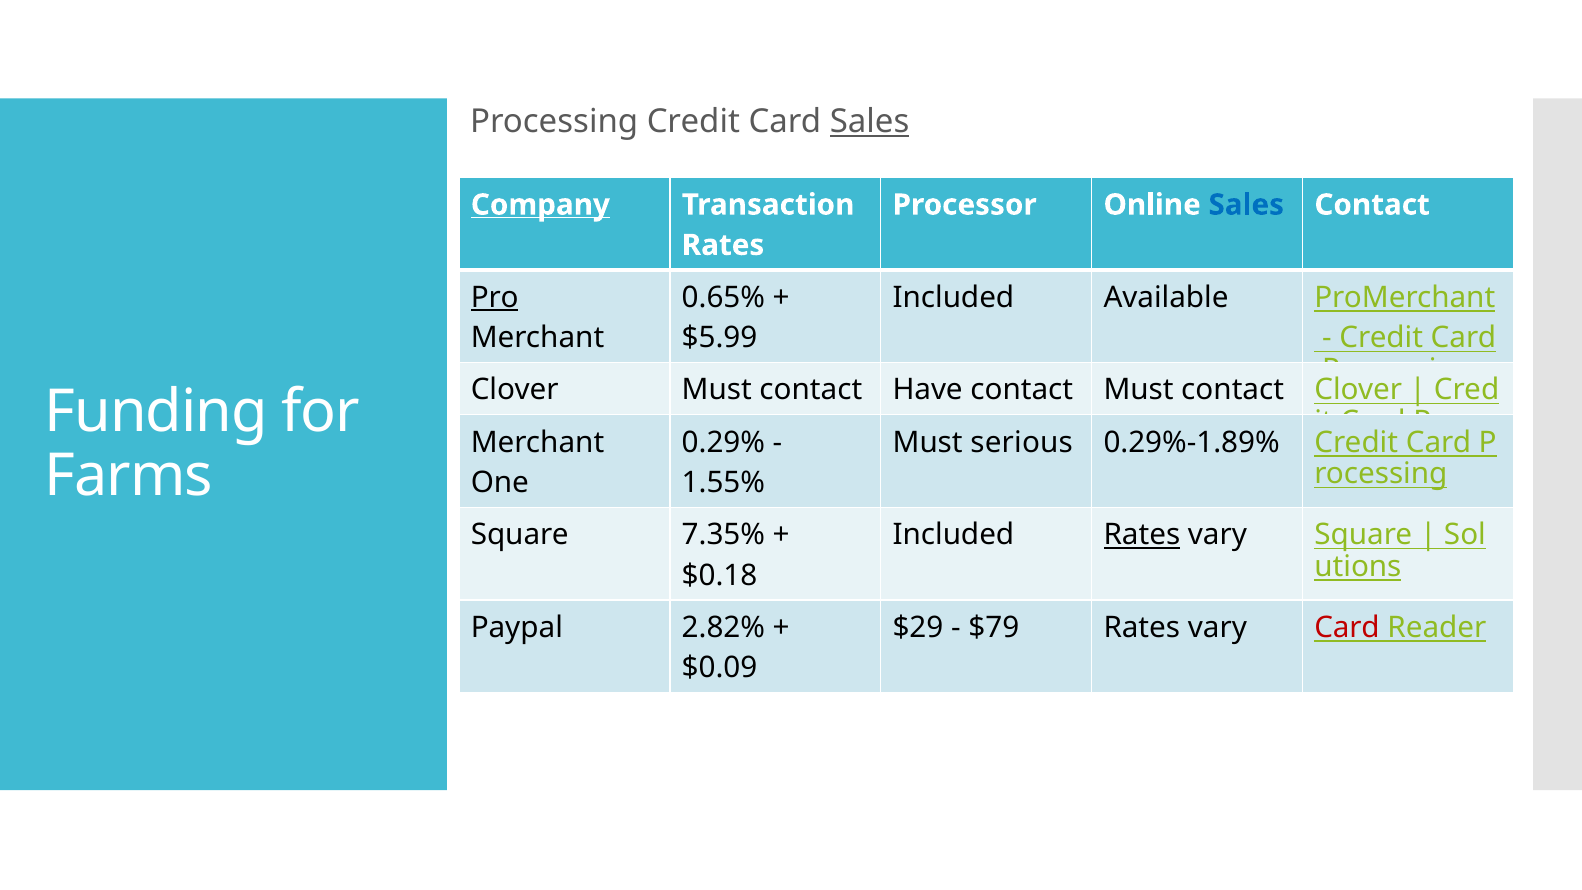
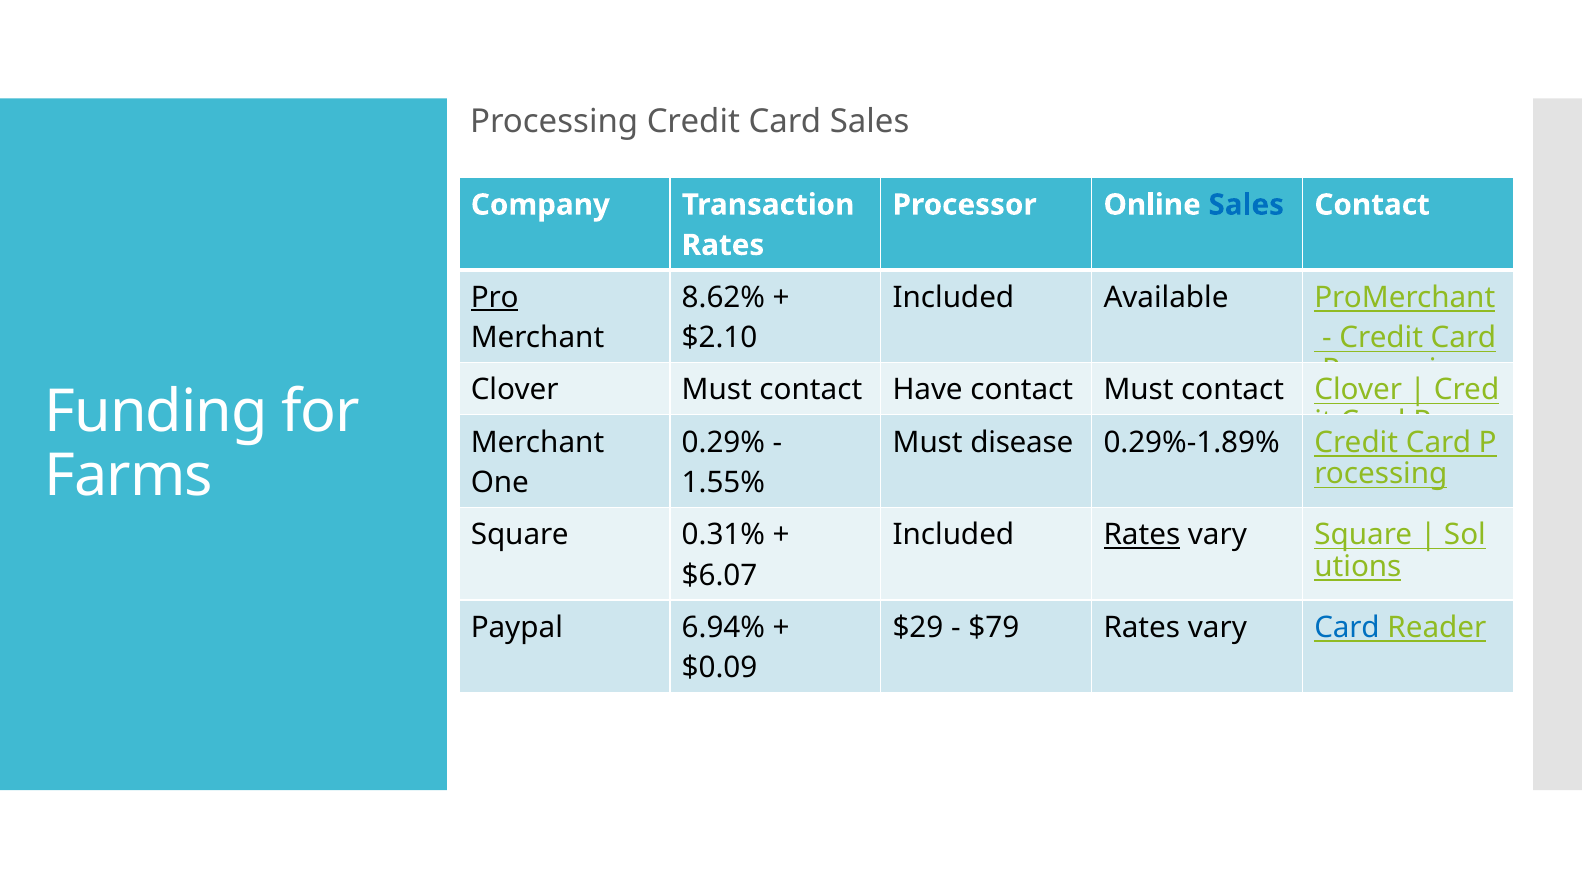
Sales underline: present -> none (870, 122)
Company underline: present -> none (540, 205)
0.65%: 0.65% -> 8.62% (723, 297)
$5.99: $5.99 -> $2.10 (720, 338)
serious: serious -> disease (1022, 442)
7.35%: 7.35% -> 0.31% (723, 535)
$0.18: $0.18 -> $6.07 (720, 575)
2.82%: 2.82% -> 6.94% (723, 628)
Card colour: red -> blue (1347, 628)
